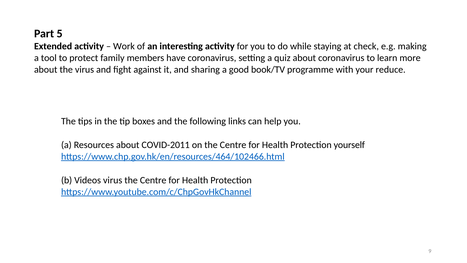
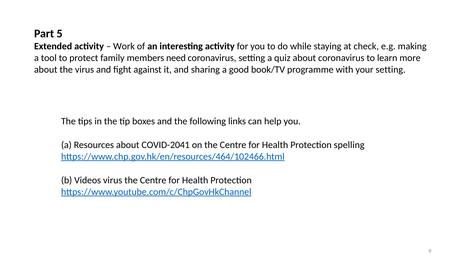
have: have -> need (176, 58)
your reduce: reduce -> setting (391, 70)
COVID-2011: COVID-2011 -> COVID-2041 (166, 145)
yourself: yourself -> spelling (349, 145)
